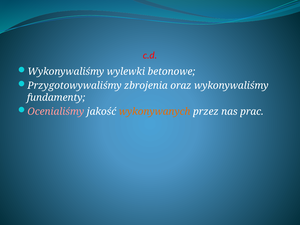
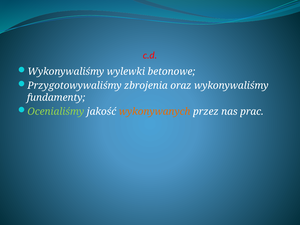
Ocenialiśmy colour: pink -> light green (56, 112)
